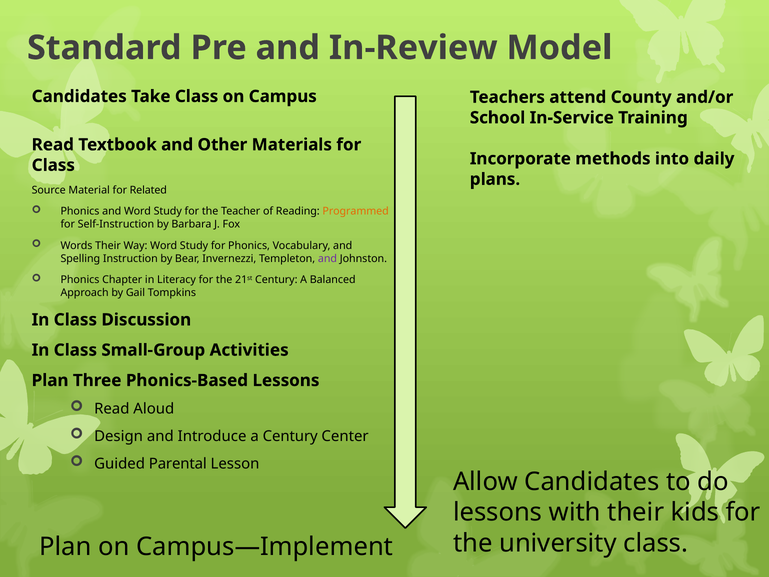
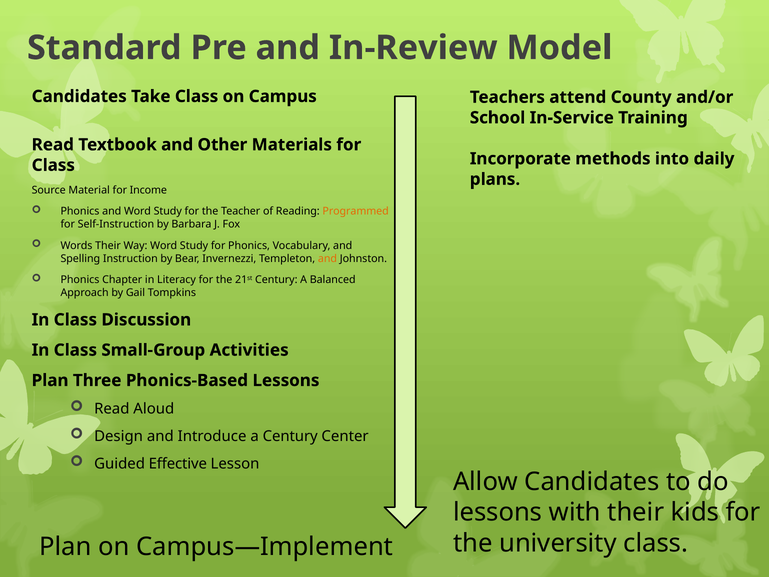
Related: Related -> Income (148, 190)
and colour: purple -> orange (327, 258)
Parental: Parental -> Effective (178, 464)
